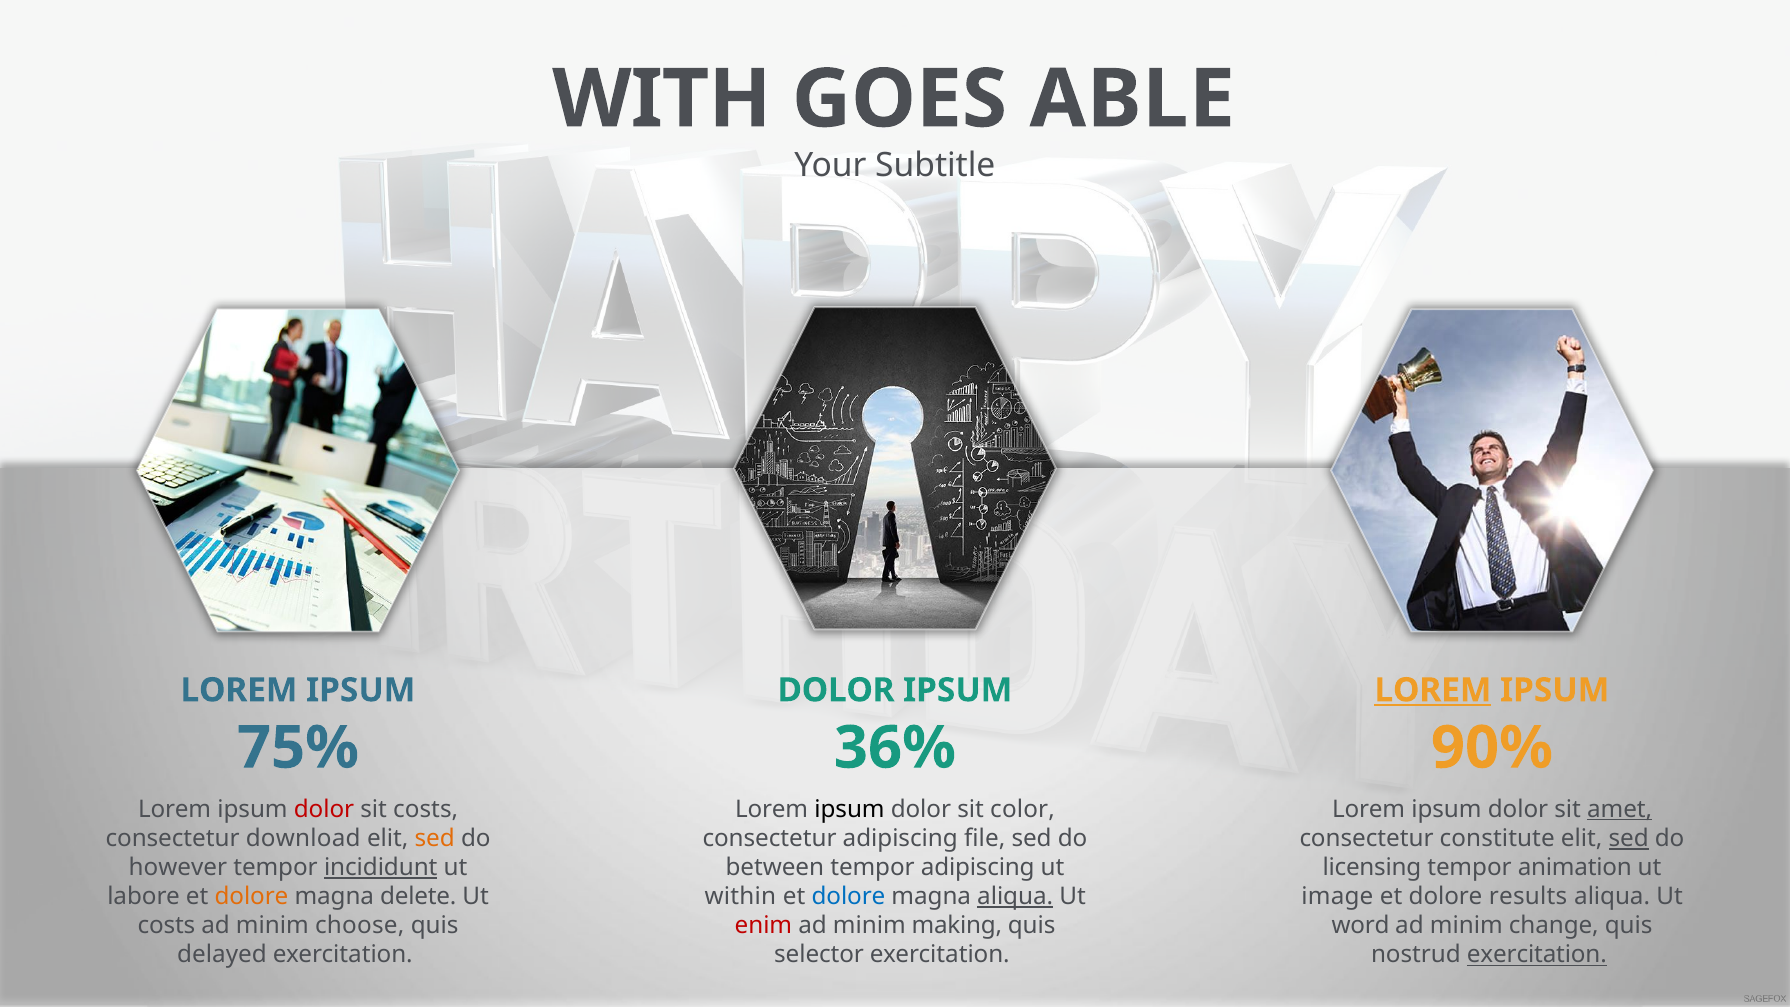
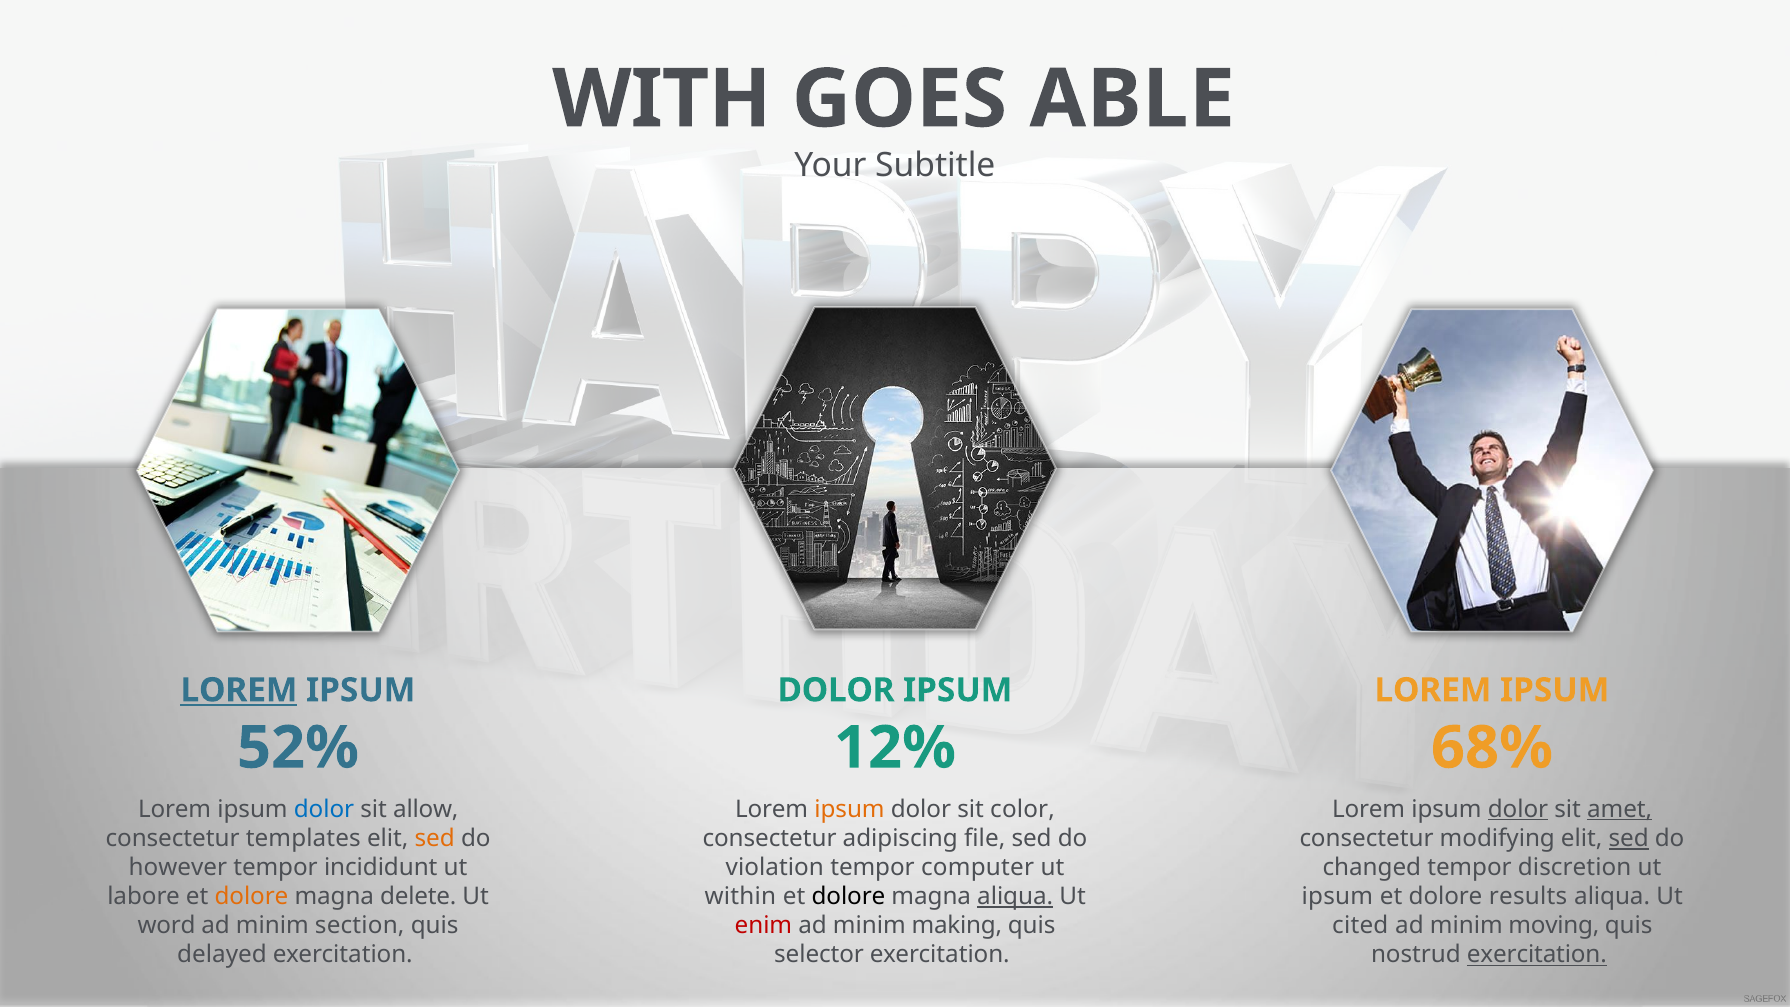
LOREM underline: none -> present (239, 690)
LOREM underline: present -> none (1433, 690)
75%: 75% -> 52% (298, 748)
36%: 36% -> 12% (895, 748)
90%: 90% -> 68% (1492, 748)
dolor colour: red -> blue (324, 809)
sit costs: costs -> allow (426, 809)
ipsum colour: black -> orange (849, 809)
dolor underline: none -> present (1518, 809)
download: download -> templates (303, 838)
constitute: constitute -> modifying (1497, 838)
incididunt underline: present -> none (381, 867)
between: between -> violation (775, 867)
tempor adipiscing: adipiscing -> computer (978, 867)
licensing: licensing -> changed (1372, 867)
animation: animation -> discretion (1575, 867)
dolore colour: blue -> black (848, 897)
image: image -> ipsum (1337, 897)
costs: costs -> word (167, 926)
choose: choose -> section (360, 926)
word: word -> cited (1360, 926)
change: change -> moving (1554, 926)
